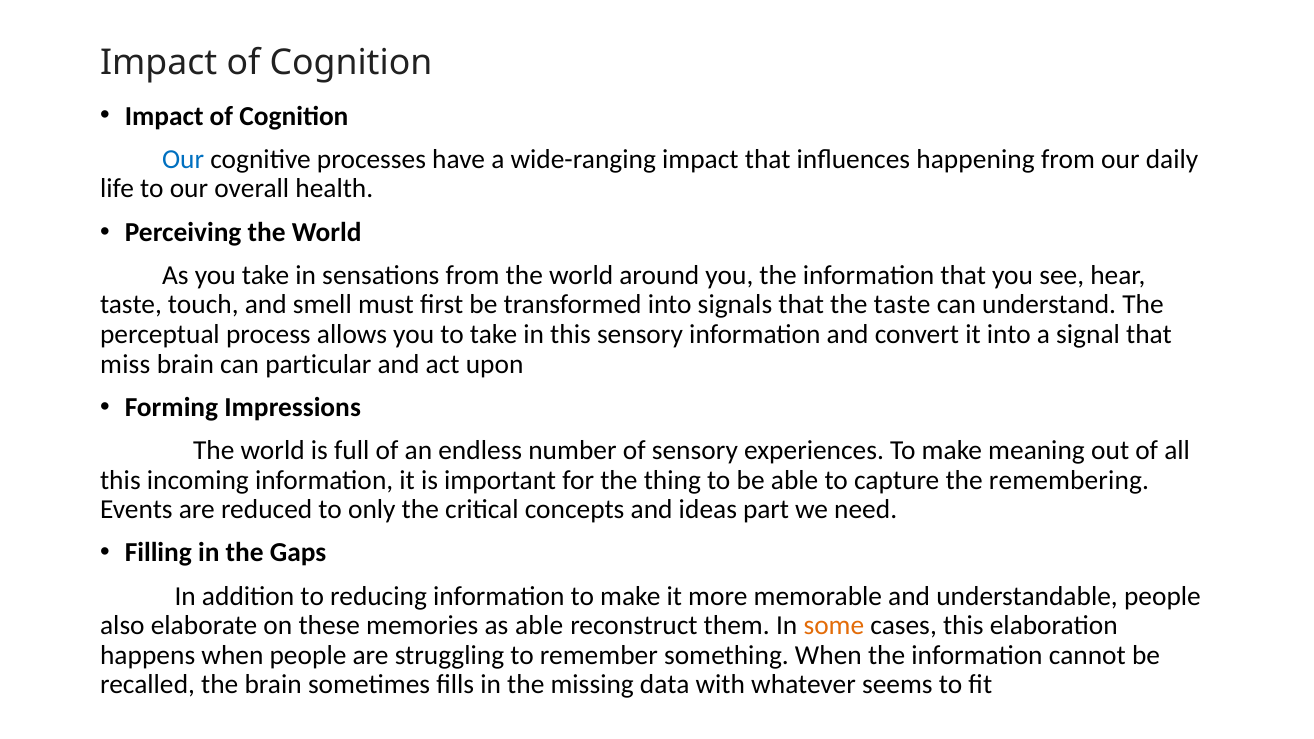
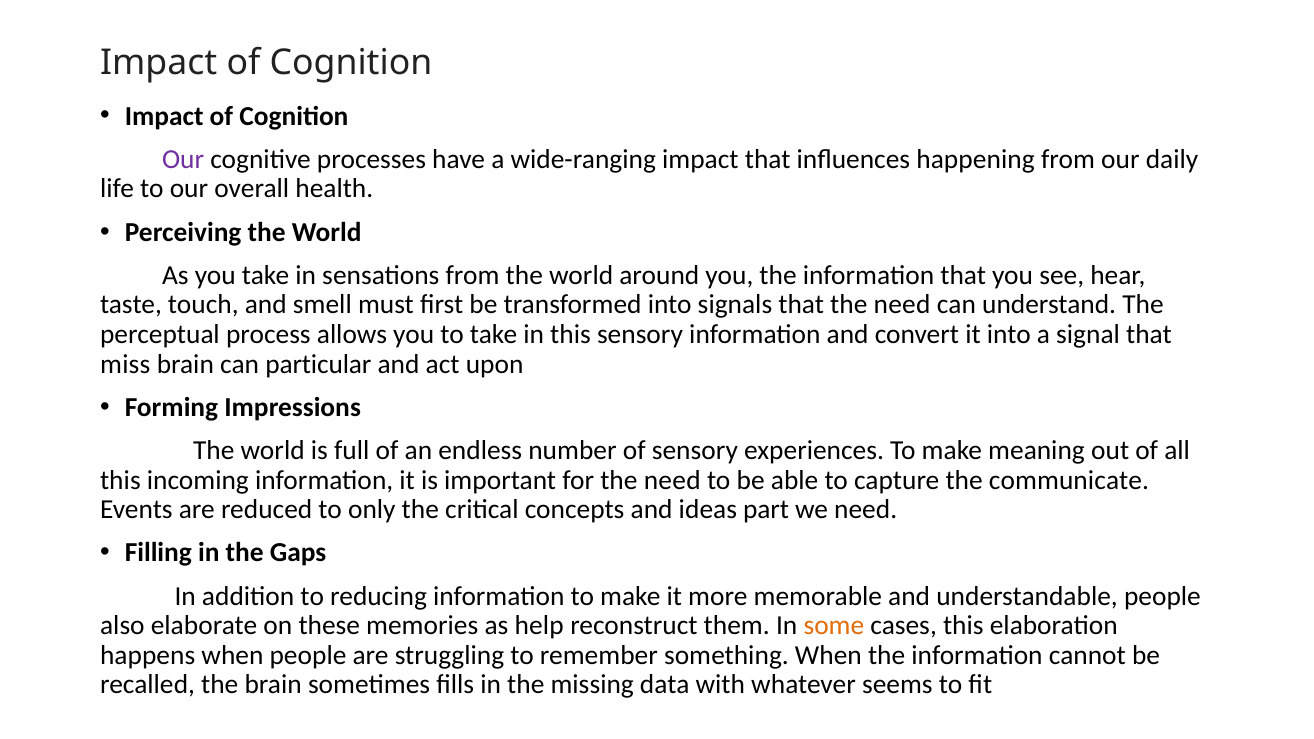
Our colour: blue -> purple (183, 159)
that the taste: taste -> need (902, 305)
for the thing: thing -> need (672, 480)
remembering: remembering -> communicate (1069, 480)
as able: able -> help (539, 626)
